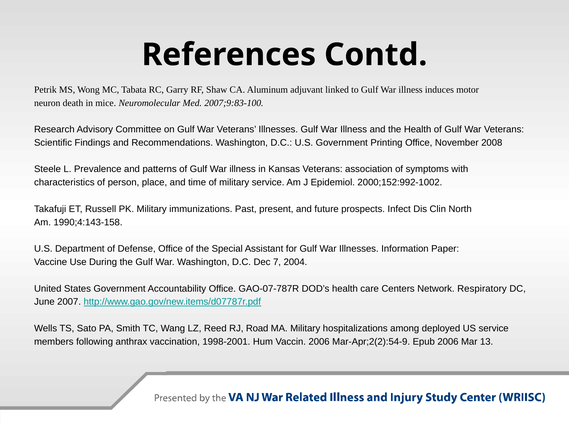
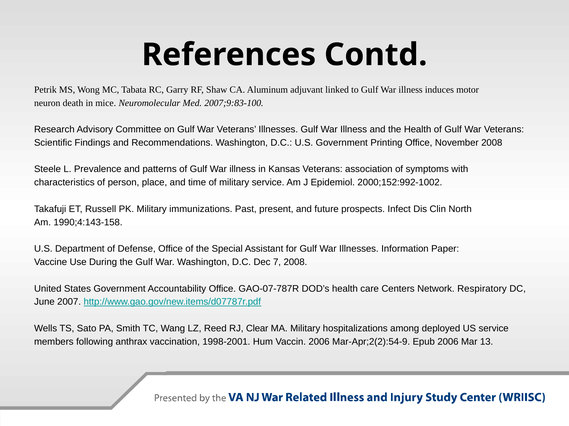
7 2004: 2004 -> 2008 (295, 262)
Road: Road -> Clear (257, 329)
